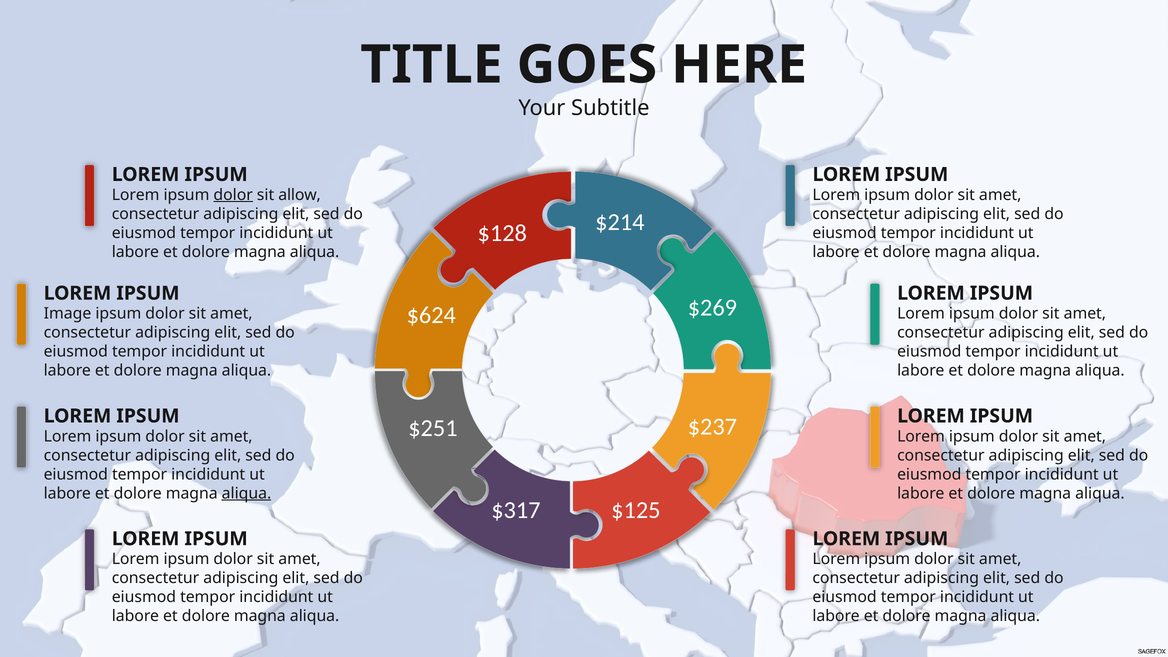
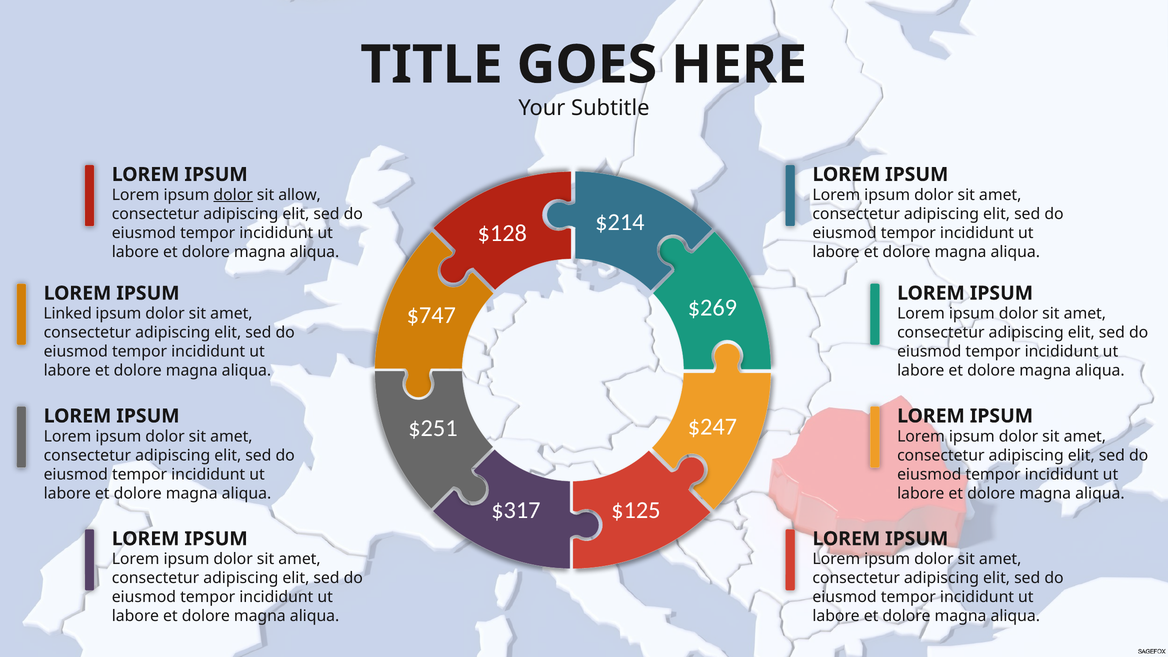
$624: $624 -> $747 (431, 315)
Image: Image -> Linked (68, 314)
$237: $237 -> $247 (712, 427)
aliqua underline: present -> none (246, 493)
